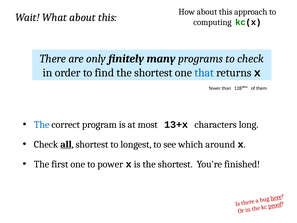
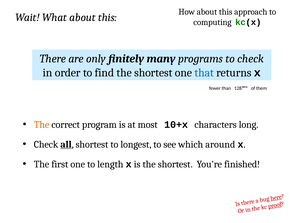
The colour: blue -> orange (42, 124)
13+x: 13+x -> 10+x (176, 124)
power: power -> length (110, 164)
